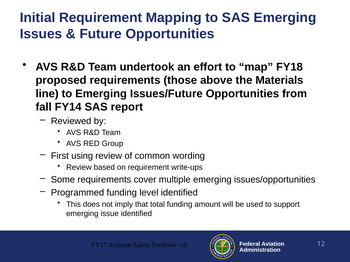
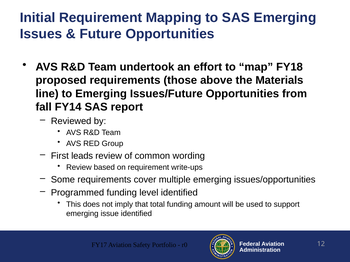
using: using -> leads (82, 156)
